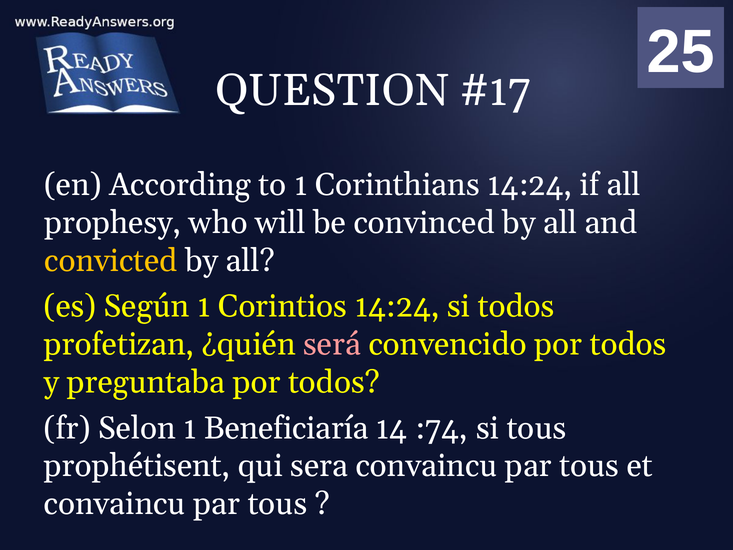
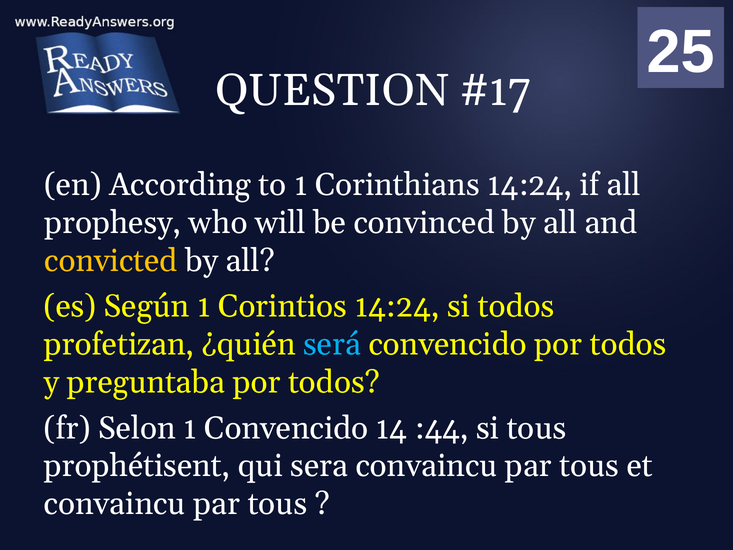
será colour: pink -> light blue (332, 344)
1 Beneficiaría: Beneficiaría -> Convencido (286, 428)
:74: :74 -> :44 (442, 428)
